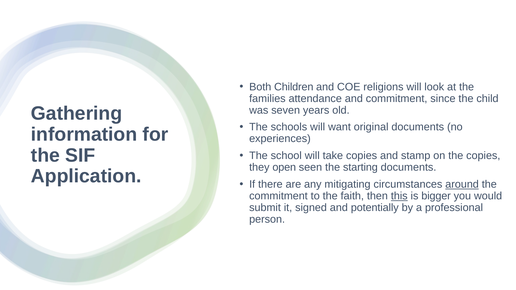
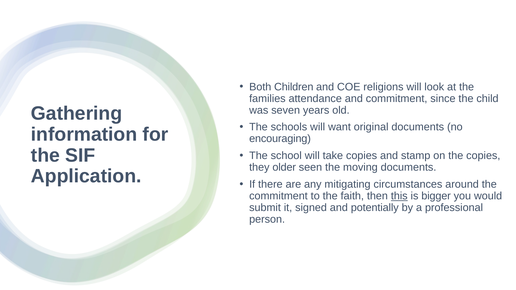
experiences: experiences -> encouraging (280, 139)
open: open -> older (284, 167)
starting: starting -> moving (360, 167)
around underline: present -> none (462, 184)
